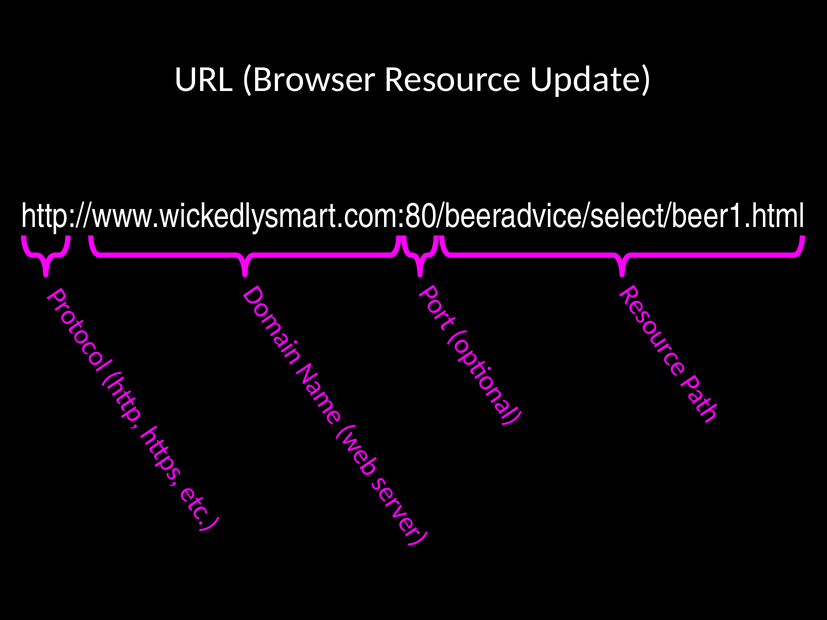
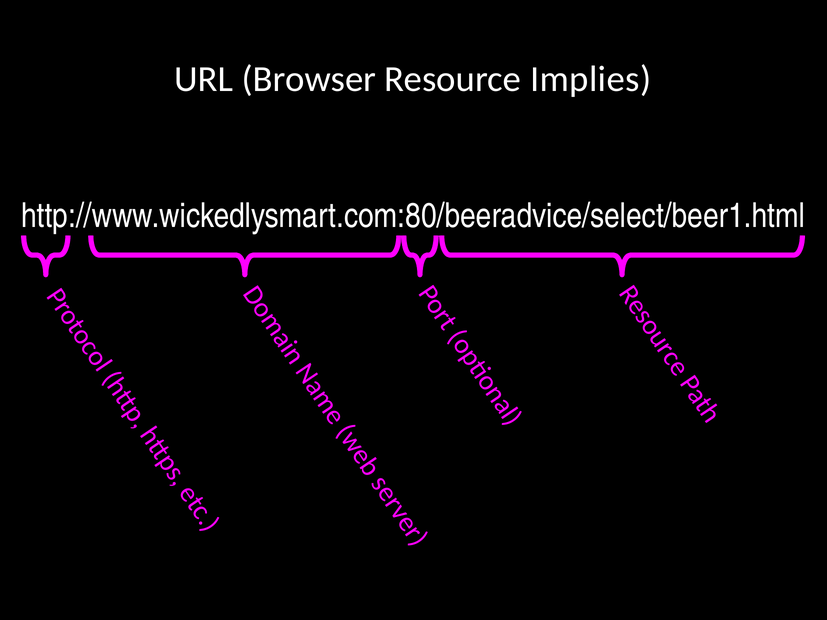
Update: Update -> Implies (591, 79)
